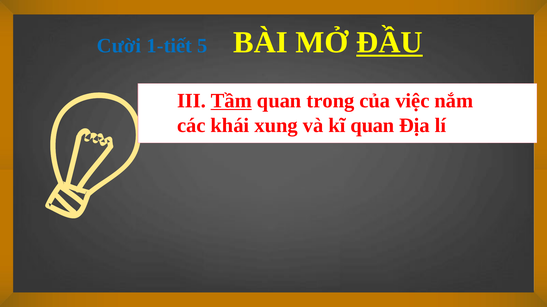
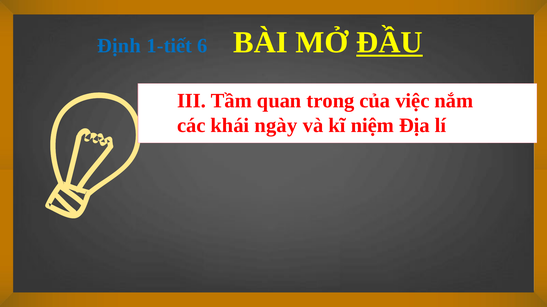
Cười: Cười -> Định (119, 46)
5: 5 -> 6 (202, 46)
Tầm underline: present -> none (231, 101)
xung: xung -> ngày (276, 126)
kĩ quan: quan -> niệm (372, 126)
